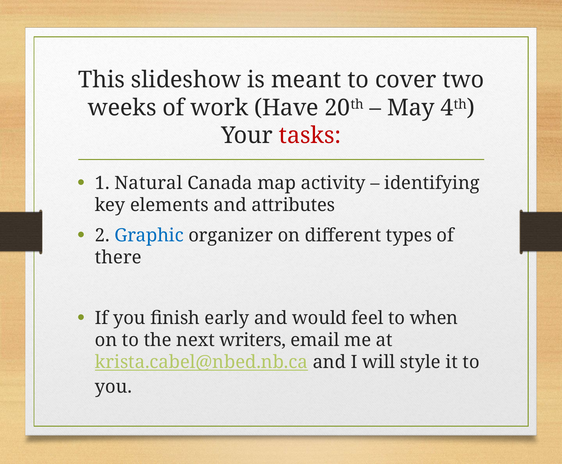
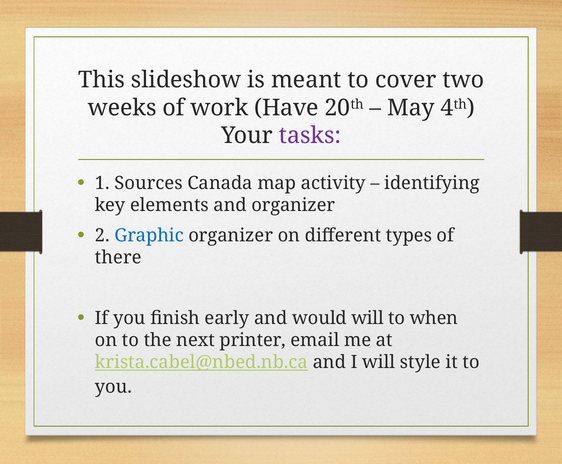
tasks colour: red -> purple (310, 136)
Natural: Natural -> Sources (149, 183)
and attributes: attributes -> organizer (293, 205)
would feel: feel -> will (368, 318)
writers: writers -> printer (253, 340)
